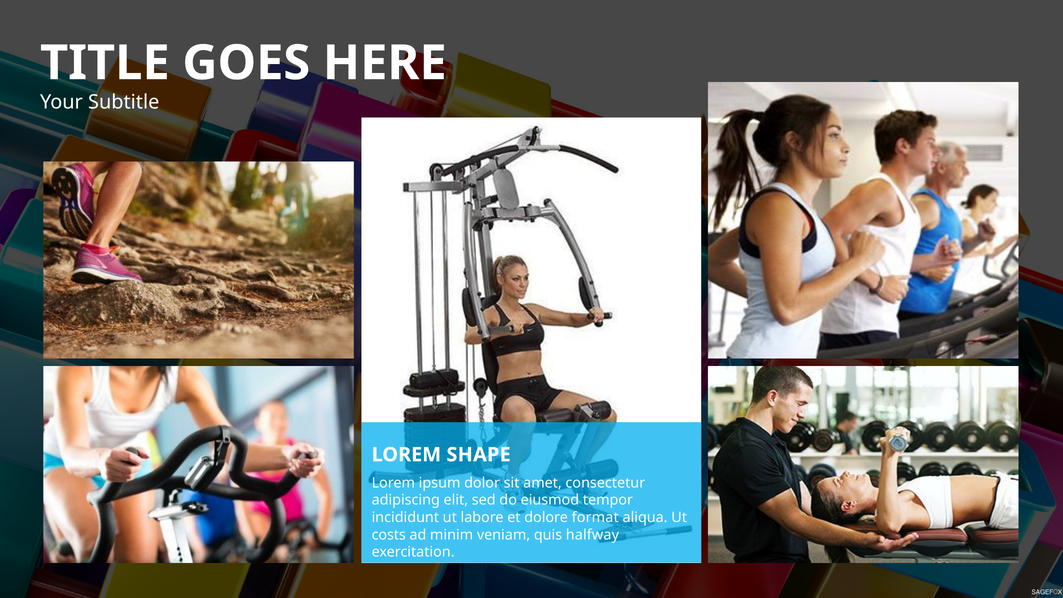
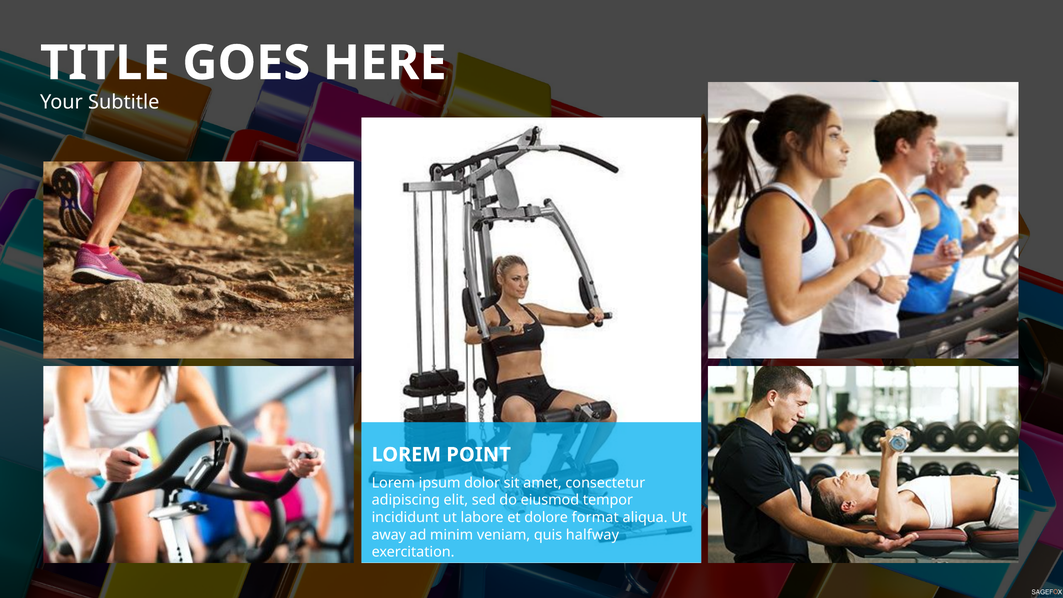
SHAPE: SHAPE -> POINT (479, 455)
costs: costs -> away (389, 535)
